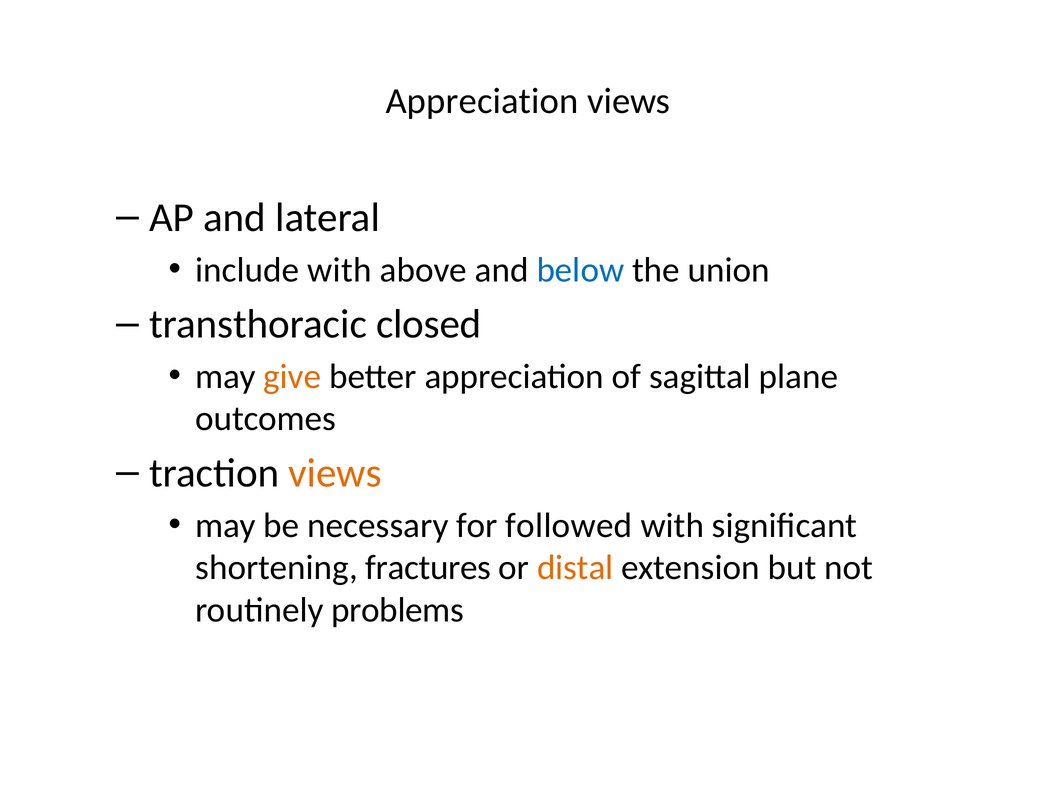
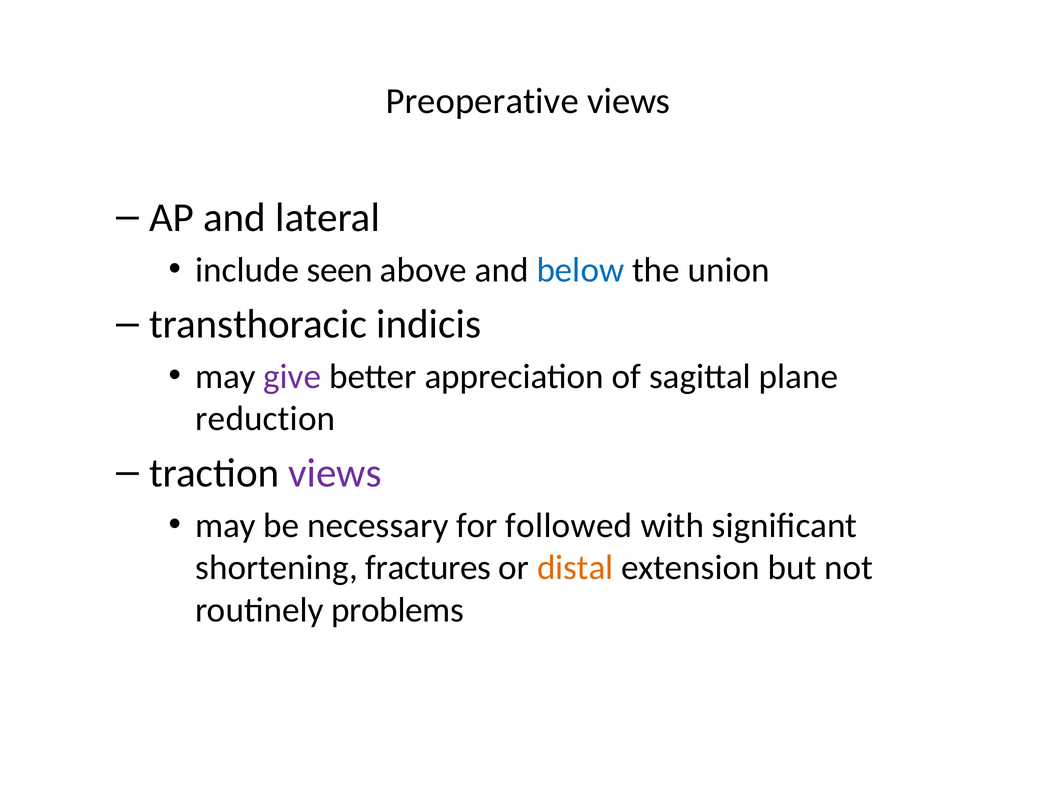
Appreciation: Appreciation -> Preoperative (482, 101)
include with: with -> seen (340, 270)
closed: closed -> indicis (429, 324)
give colour: orange -> purple (292, 377)
outcomes: outcomes -> reduction (265, 419)
views colour: orange -> purple (335, 473)
